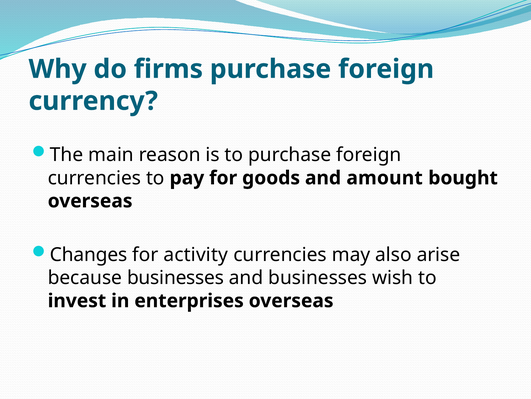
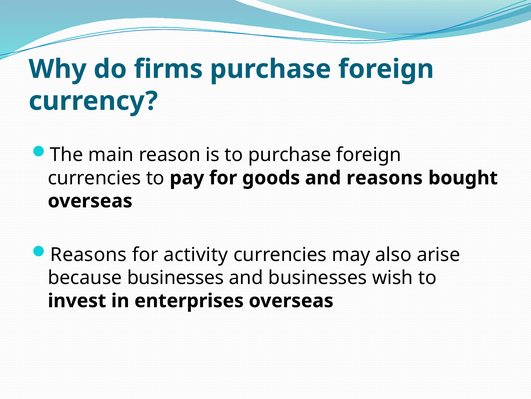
and amount: amount -> reasons (385, 178)
Changes: Changes -> Reasons (88, 254)
